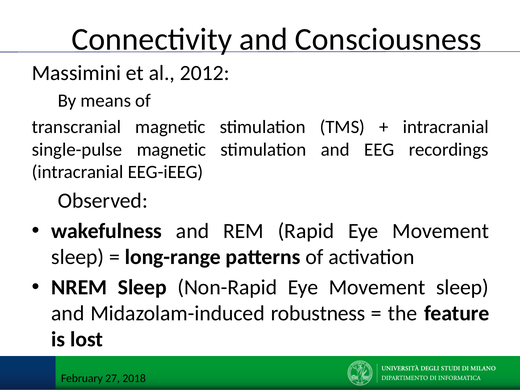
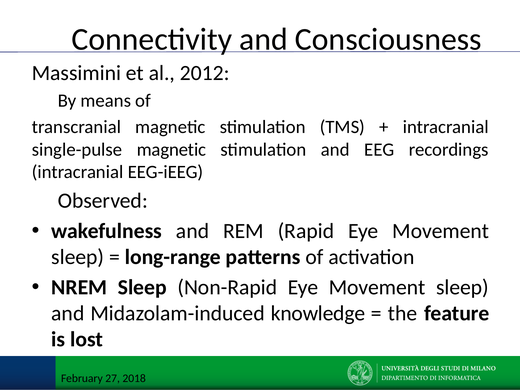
robustness: robustness -> knowledge (318, 313)
